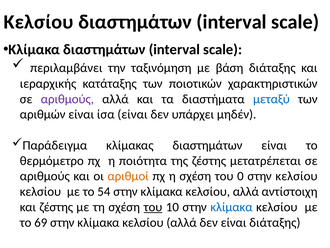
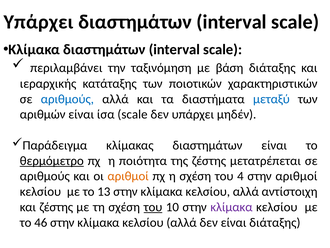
Κελσίου: Κελσίου -> Υπάρχει (39, 22)
αριθμούς colour: purple -> blue (67, 99)
ίσα είναι: είναι -> scale (132, 114)
θερμόμετρο underline: none -> present (52, 160)
0: 0 -> 4 (240, 176)
στην κελσίου: κελσίου -> αριθμοί (296, 176)
54: 54 -> 13 (104, 191)
κλίμακα colour: blue -> purple (231, 207)
69: 69 -> 46 (41, 222)
